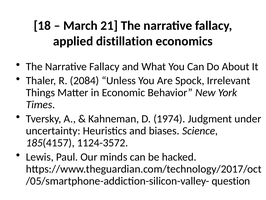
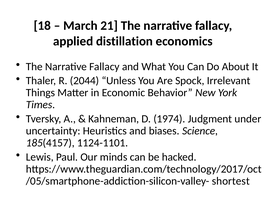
2084: 2084 -> 2044 (85, 80)
1124-3572: 1124-3572 -> 1124-1101 (103, 142)
question: question -> shortest (231, 180)
